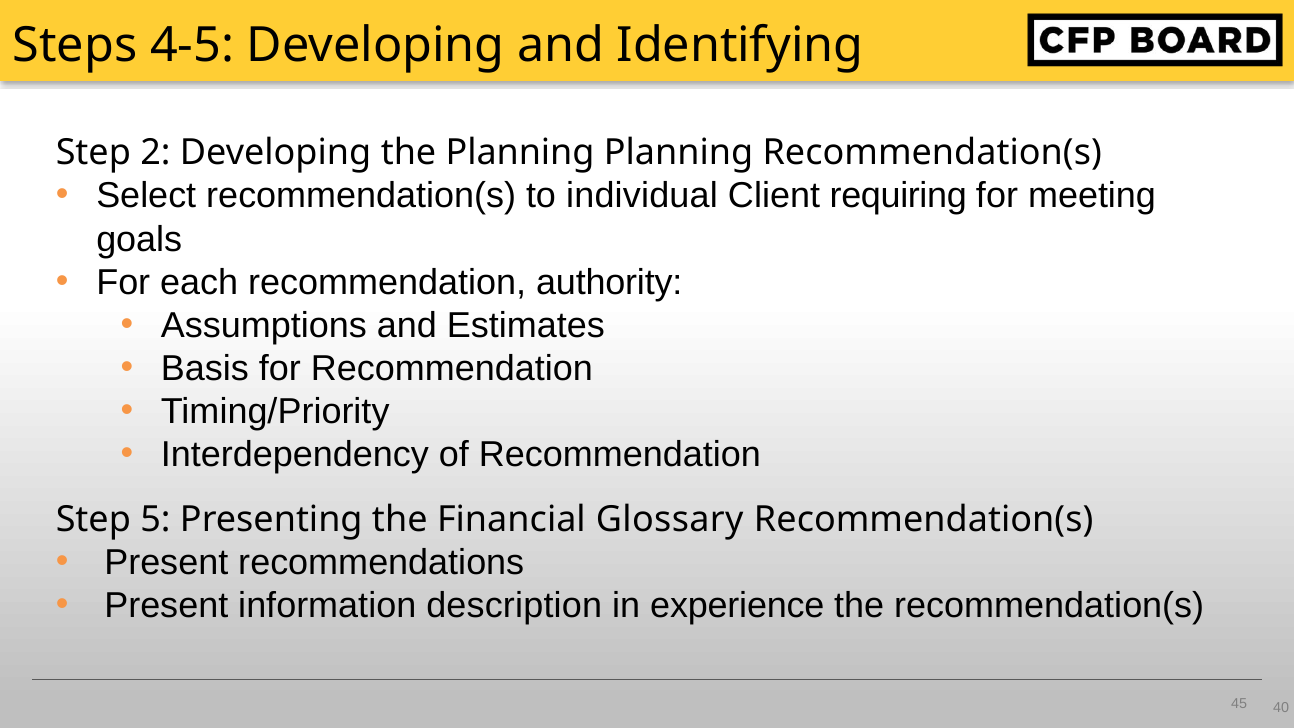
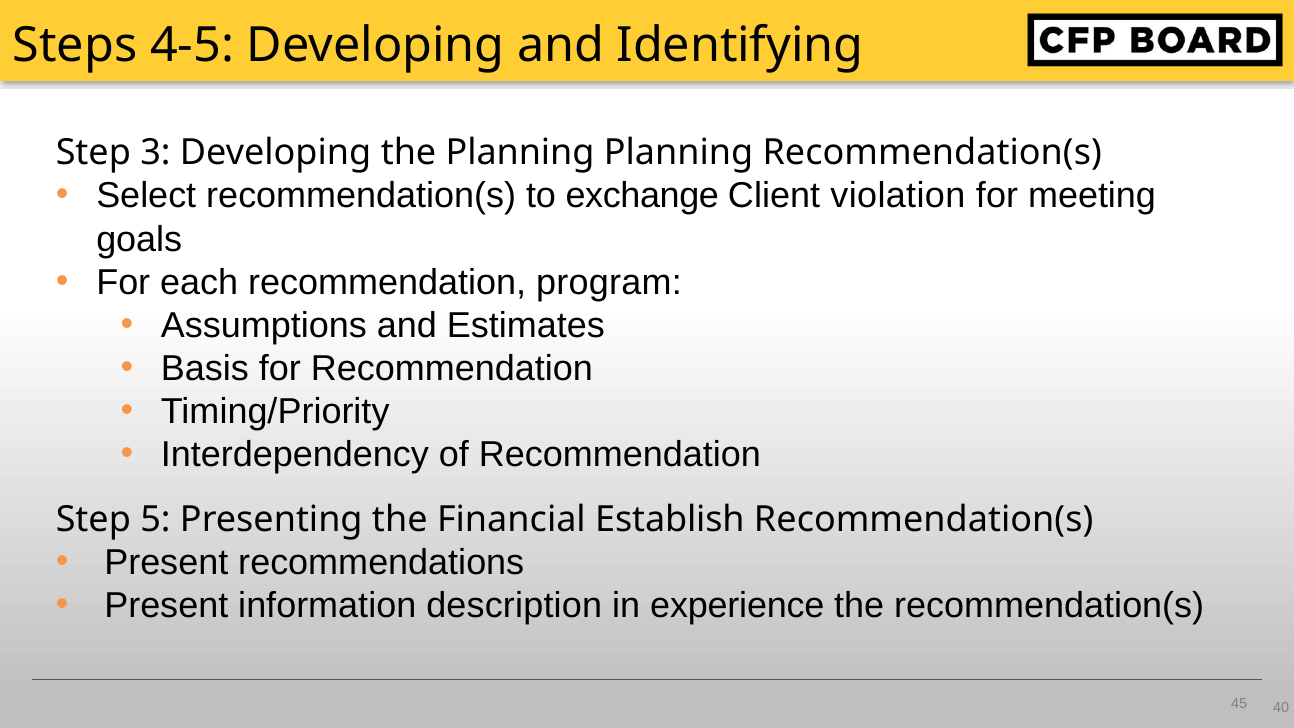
2: 2 -> 3 (155, 153)
individual: individual -> exchange (642, 196)
requiring: requiring -> violation (898, 196)
authority: authority -> program (609, 282)
Glossary: Glossary -> Establish (670, 520)
